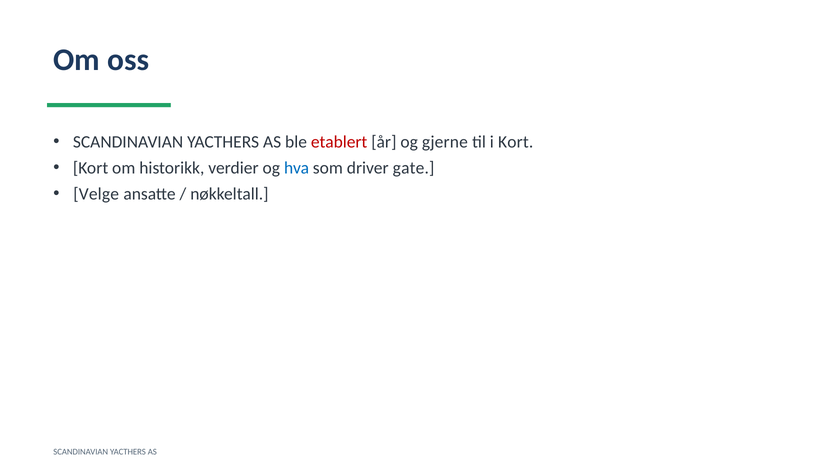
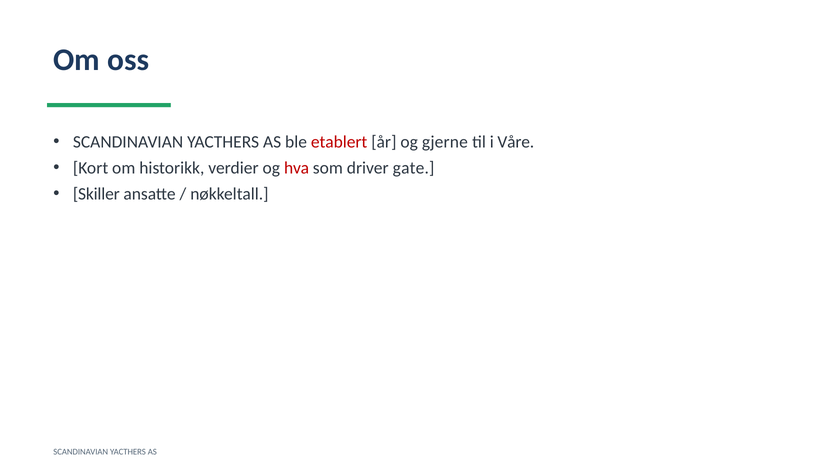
i Kort: Kort -> Våre (516, 142)
hva colour: blue -> red (297, 168)
Velge: Velge -> Skiller (96, 194)
